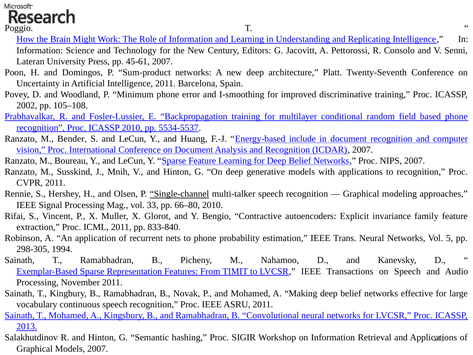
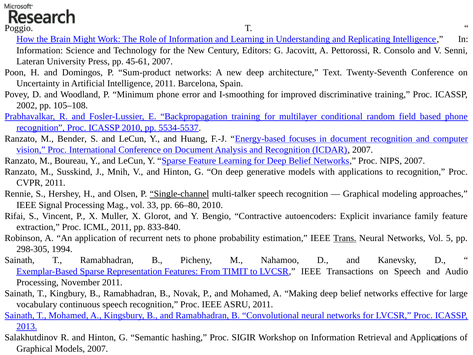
Platt: Platt -> Text (332, 72)
include: include -> focuses (302, 139)
Trans underline: none -> present (345, 238)
